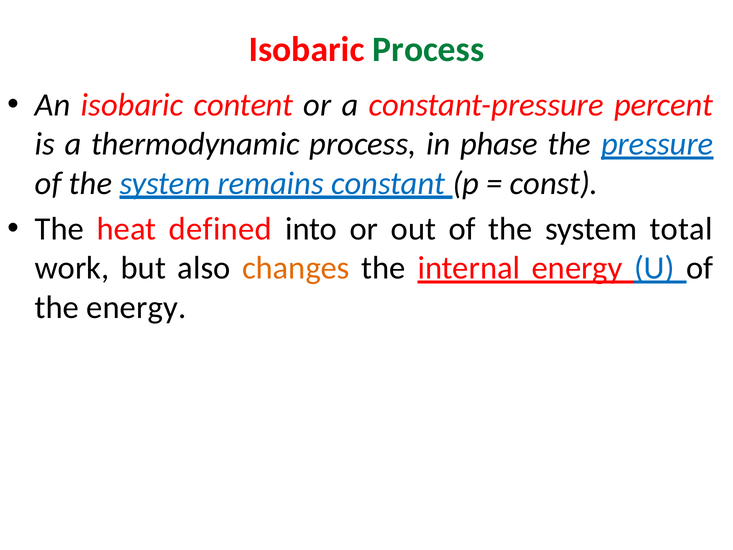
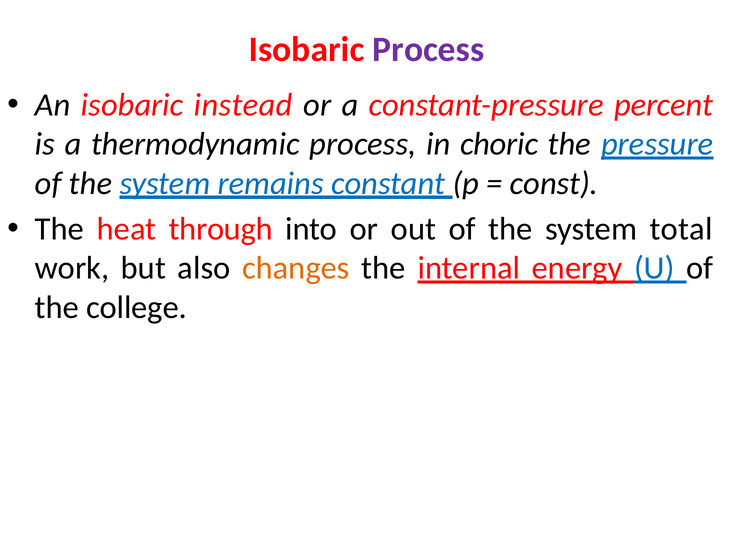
Process colour: green -> purple (428, 50)
content: content -> instead (243, 105)
phase: phase -> choric (499, 144)
defined: defined -> through (221, 229)
the energy: energy -> college (137, 307)
